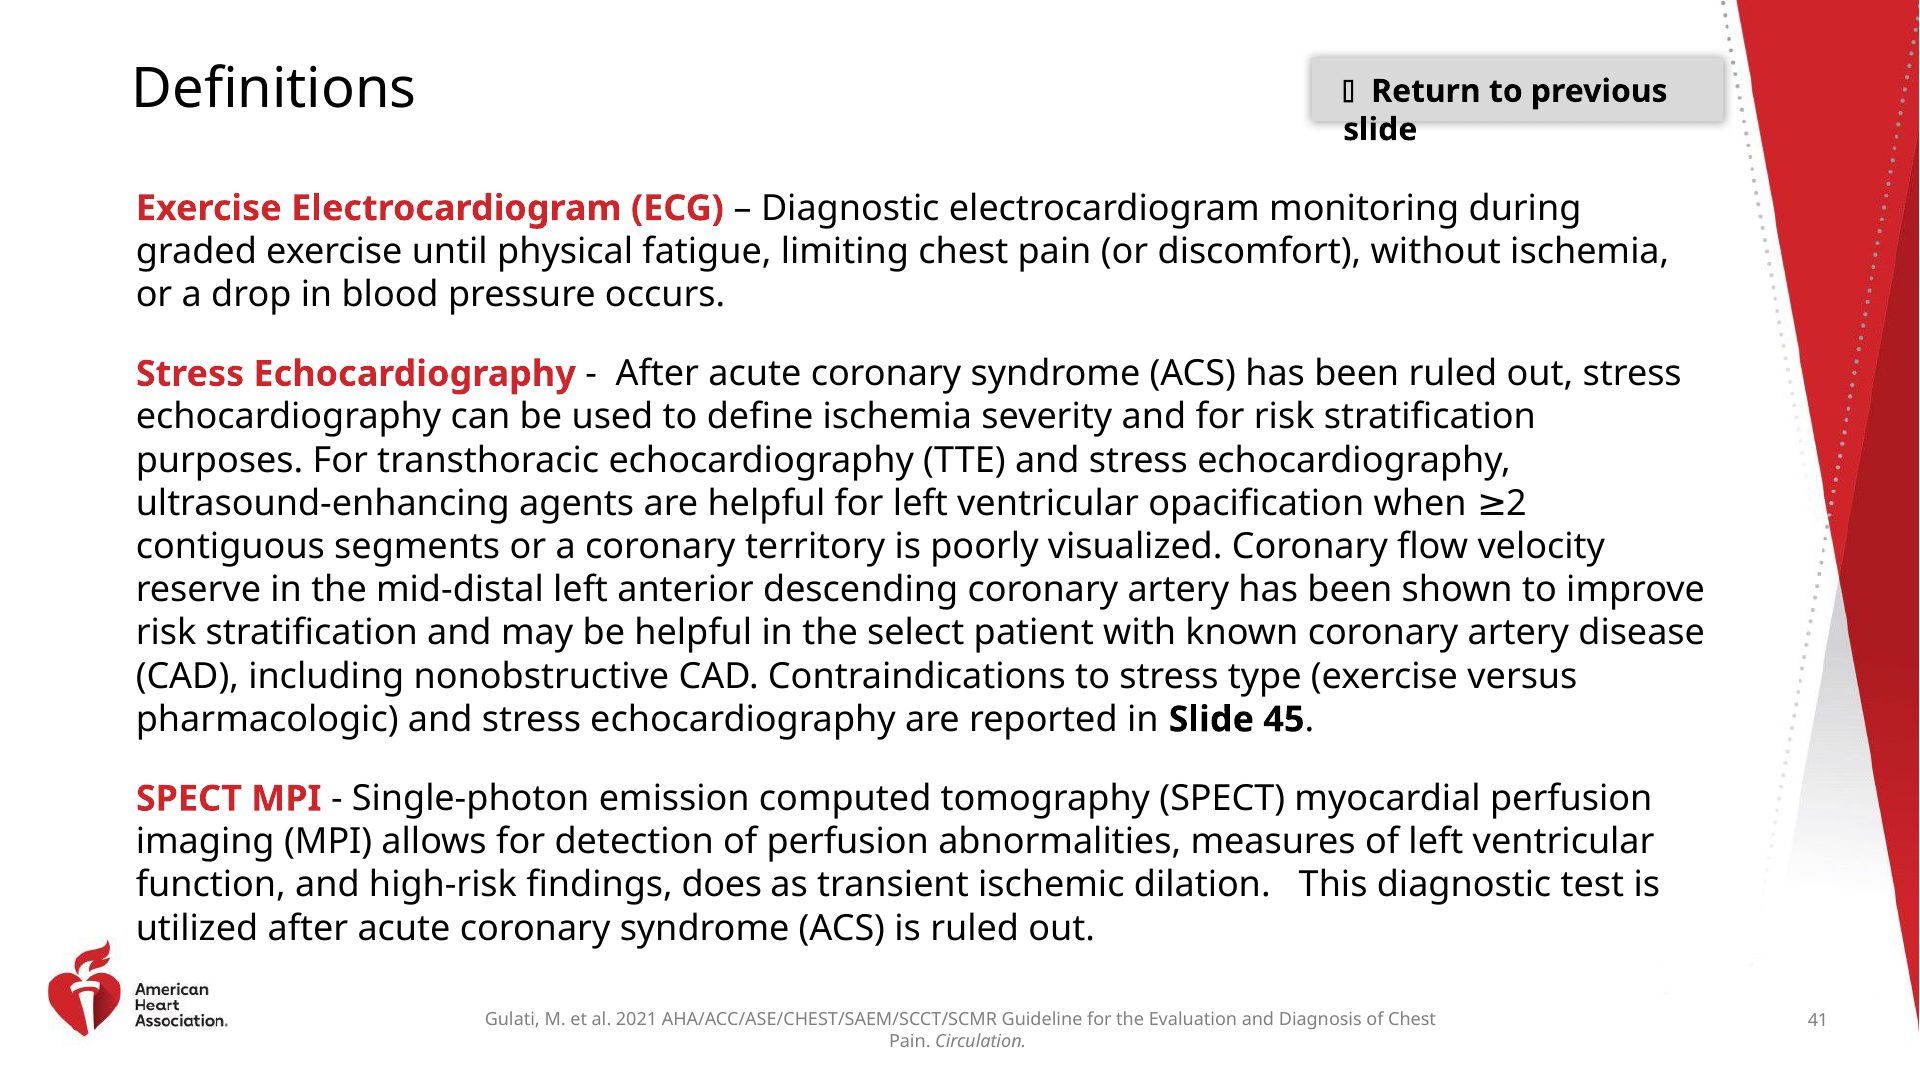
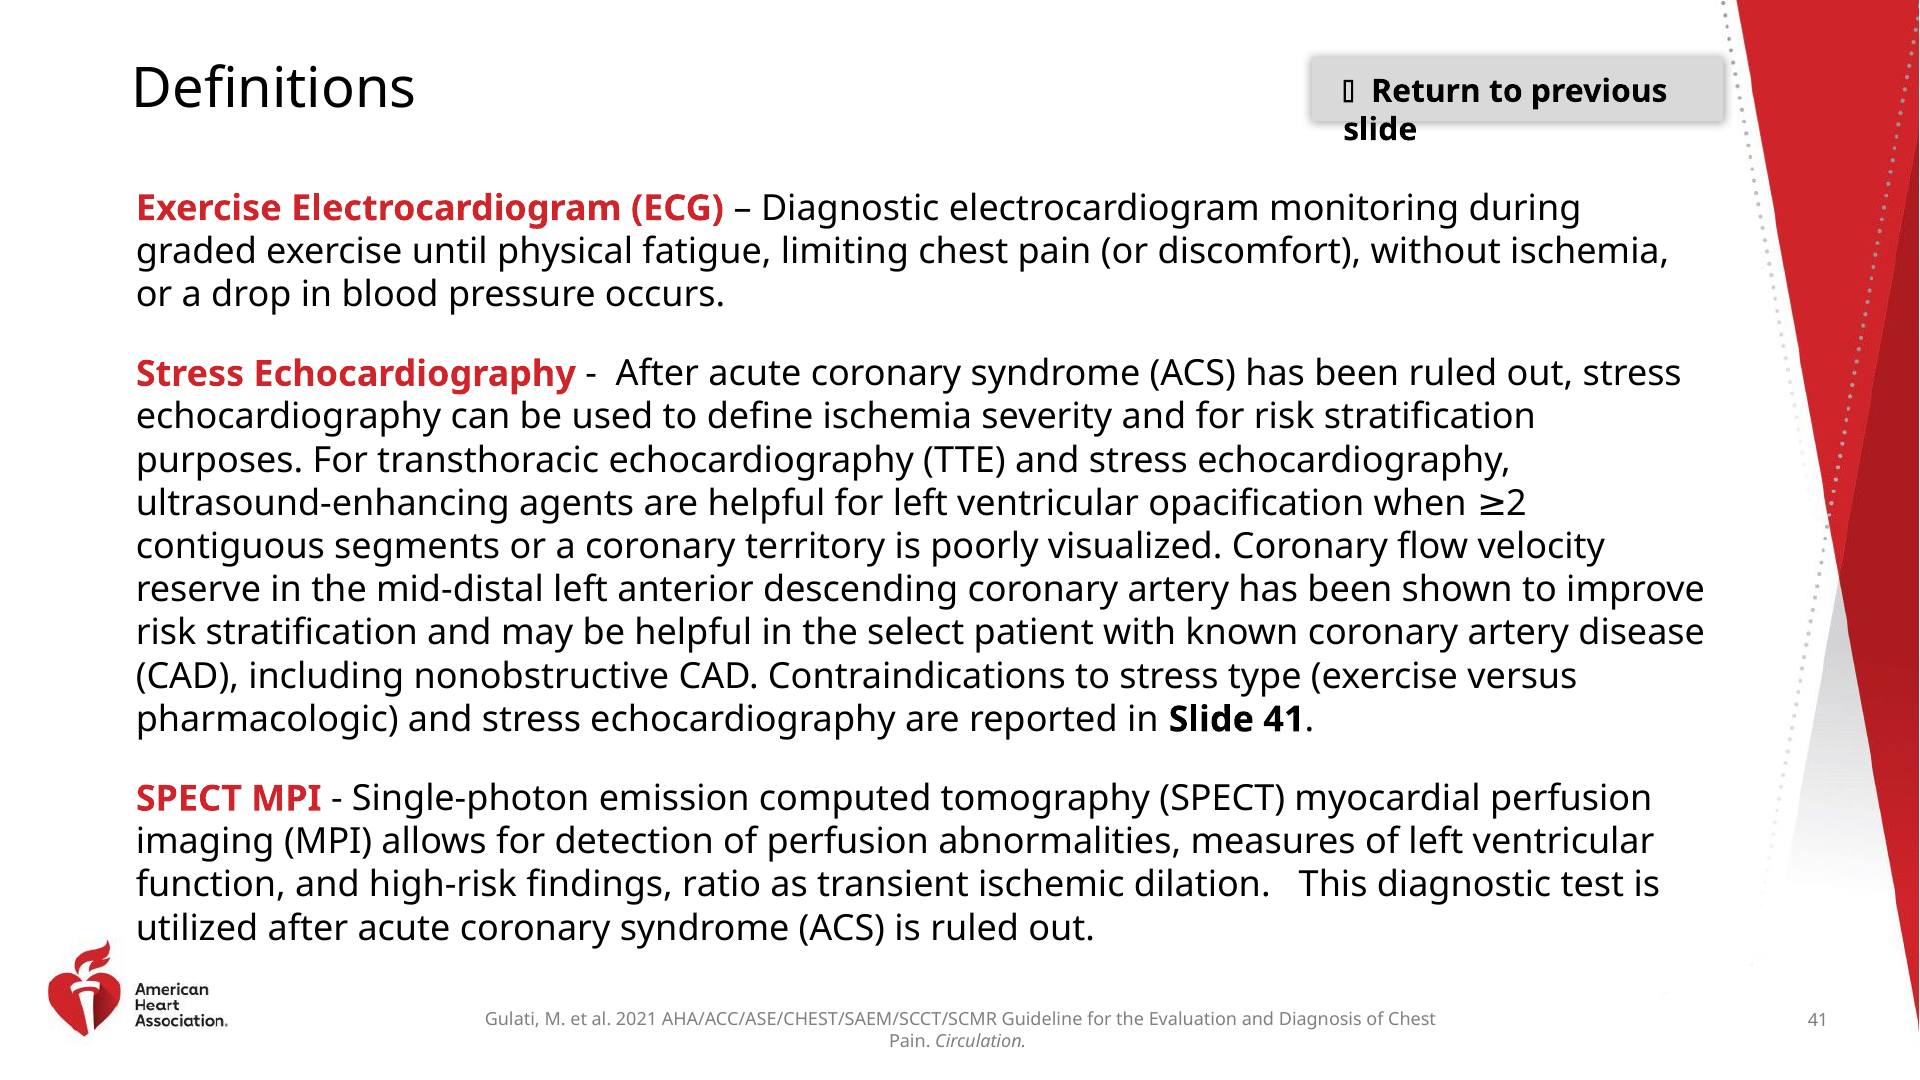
Slide 45: 45 -> 41 (1284, 720)
does: does -> ratio (722, 885)
